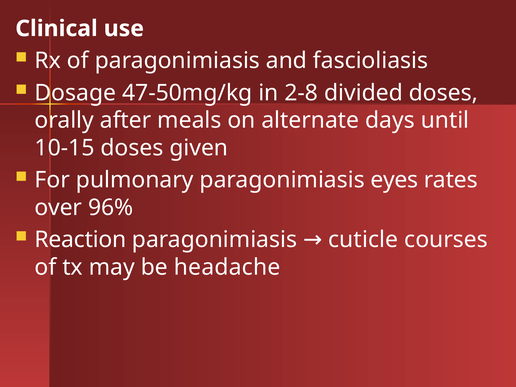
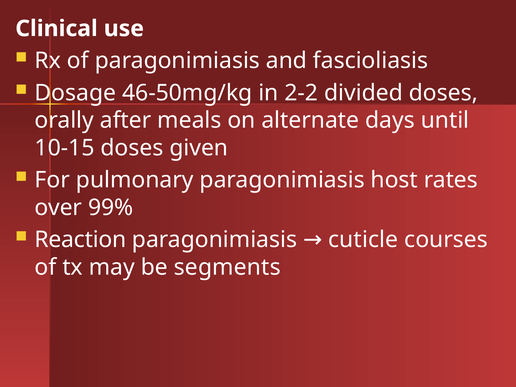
47-50mg/kg: 47-50mg/kg -> 46-50mg/kg (187, 93)
2-8: 2-8 -> 2-2 (301, 93)
eyes: eyes -> host (394, 180)
96%: 96% -> 99% (111, 208)
headache: headache -> segments (227, 267)
